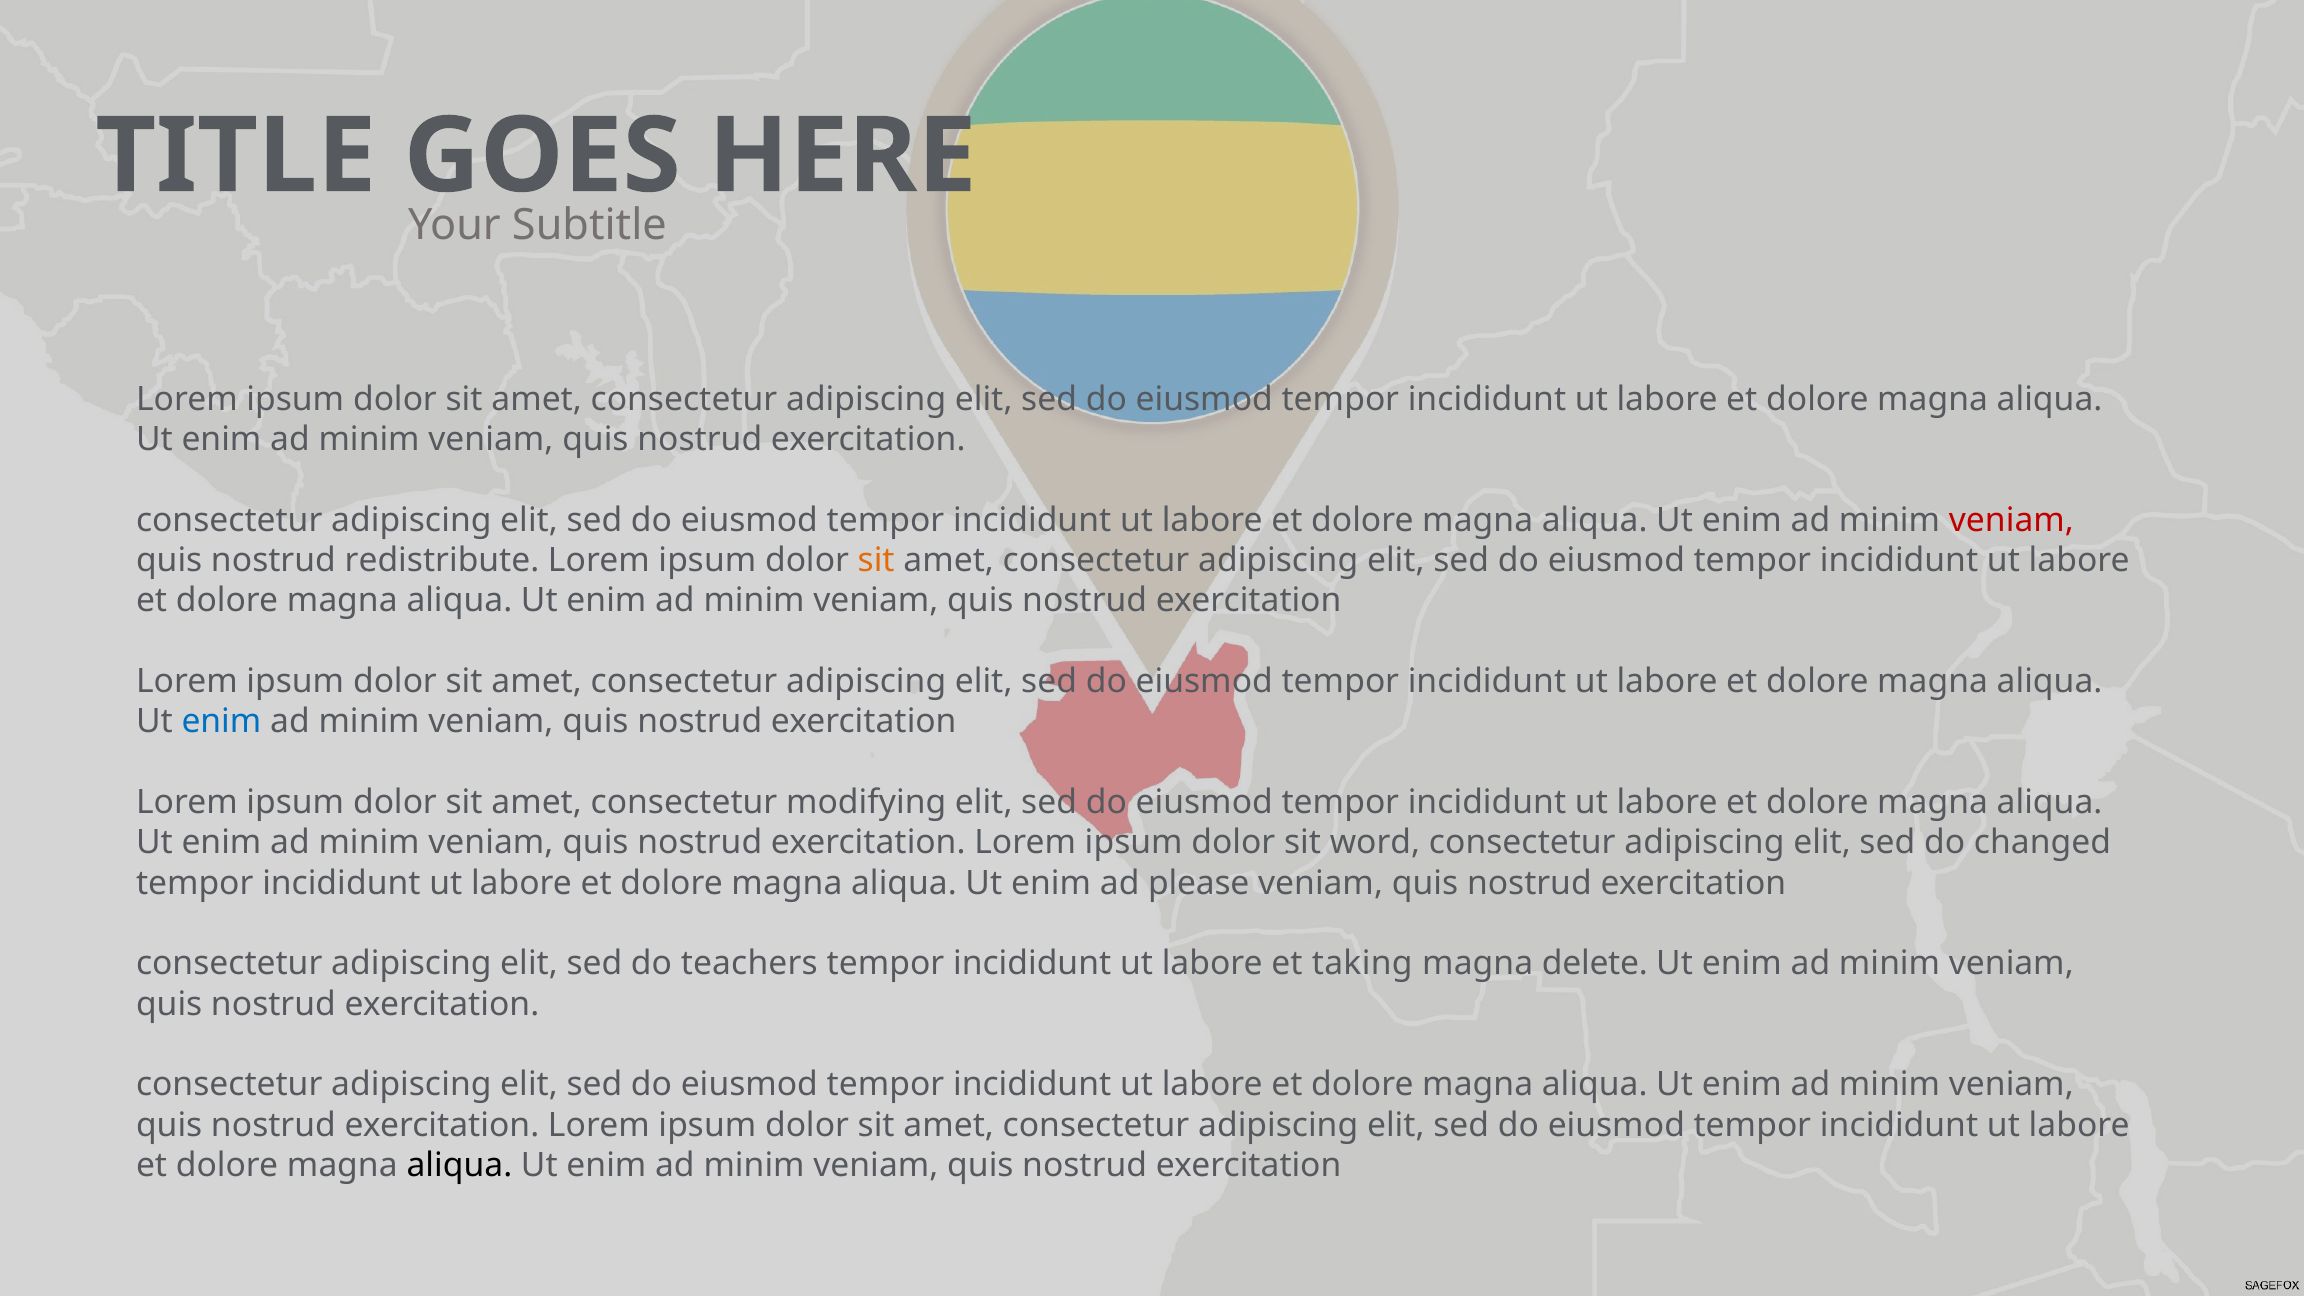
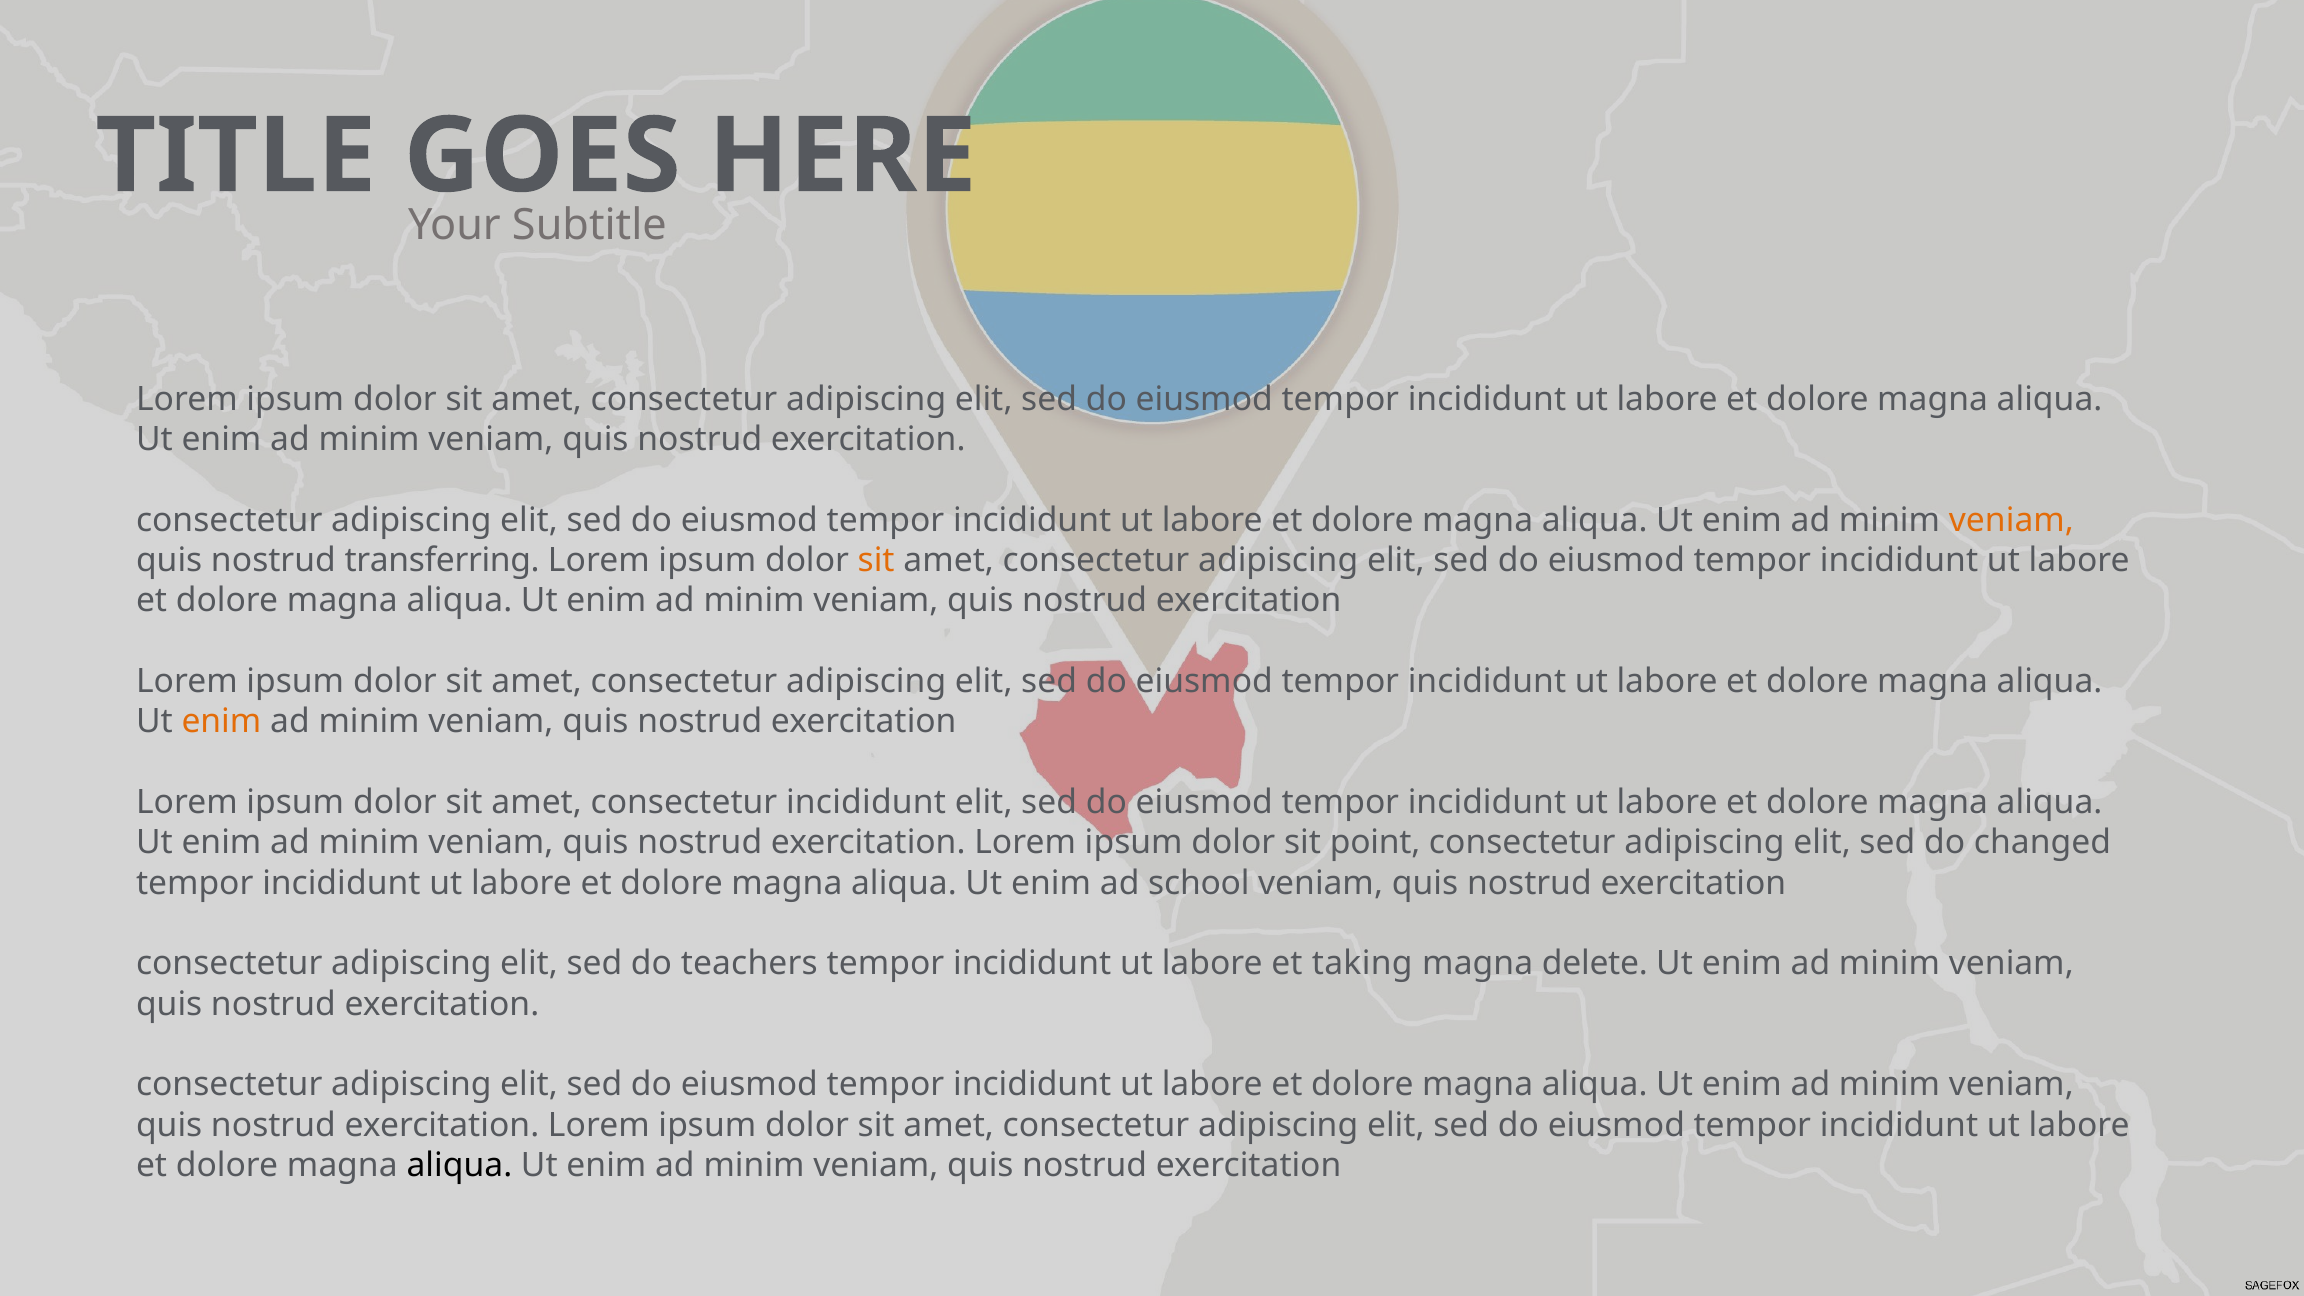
veniam colour: red -> orange (2011, 520)
redistribute: redistribute -> transferring (442, 560)
enim colour: blue -> orange (221, 722)
consectetur modifying: modifying -> incididunt (866, 802)
word: word -> point (1375, 843)
please: please -> school (1199, 883)
